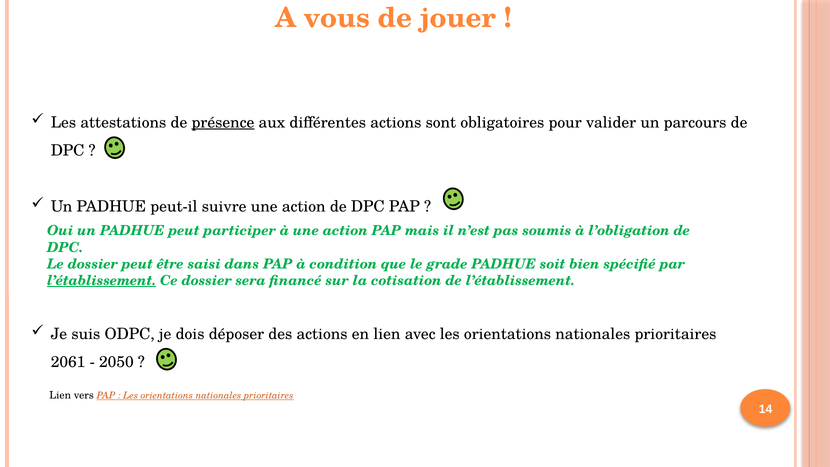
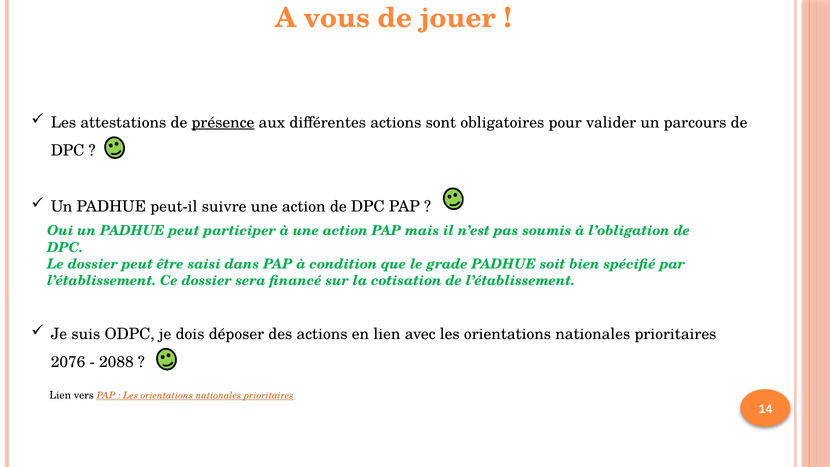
l’établissement underline: present -> none (102, 281)
2061: 2061 -> 2076 (68, 362)
2050: 2050 -> 2088 (116, 362)
